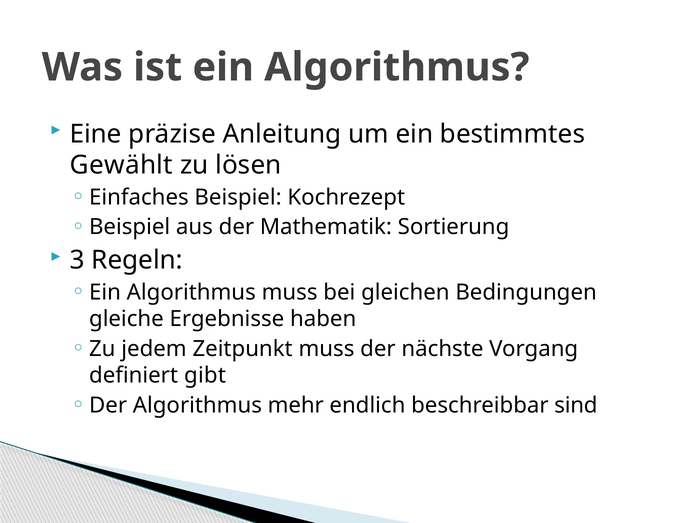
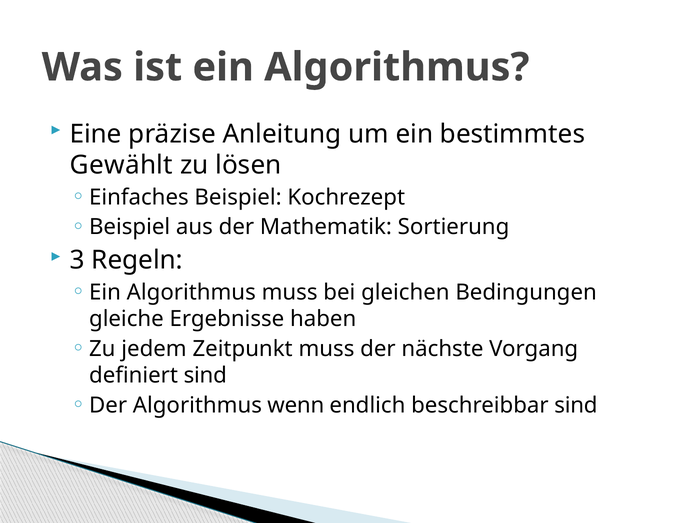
definiert gibt: gibt -> sind (205, 375)
mehr: mehr -> wenn (296, 405)
